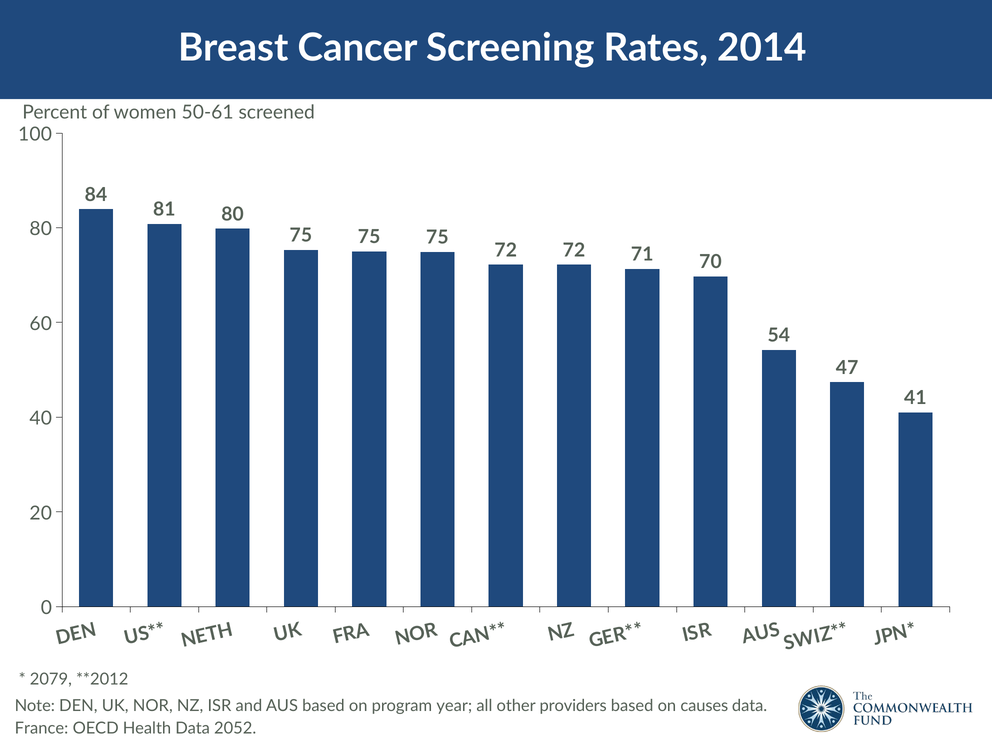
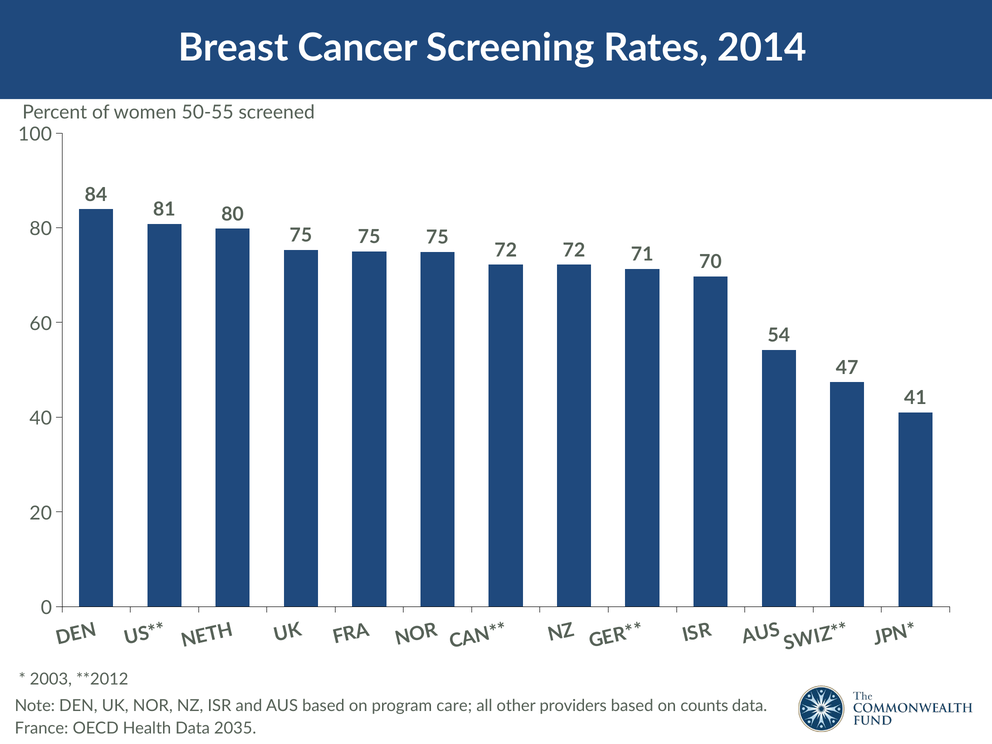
50-61: 50-61 -> 50-55 (208, 112)
2079: 2079 -> 2003 (51, 679)
year: year -> care (454, 706)
causes: causes -> counts (704, 706)
2052: 2052 -> 2035 (235, 728)
